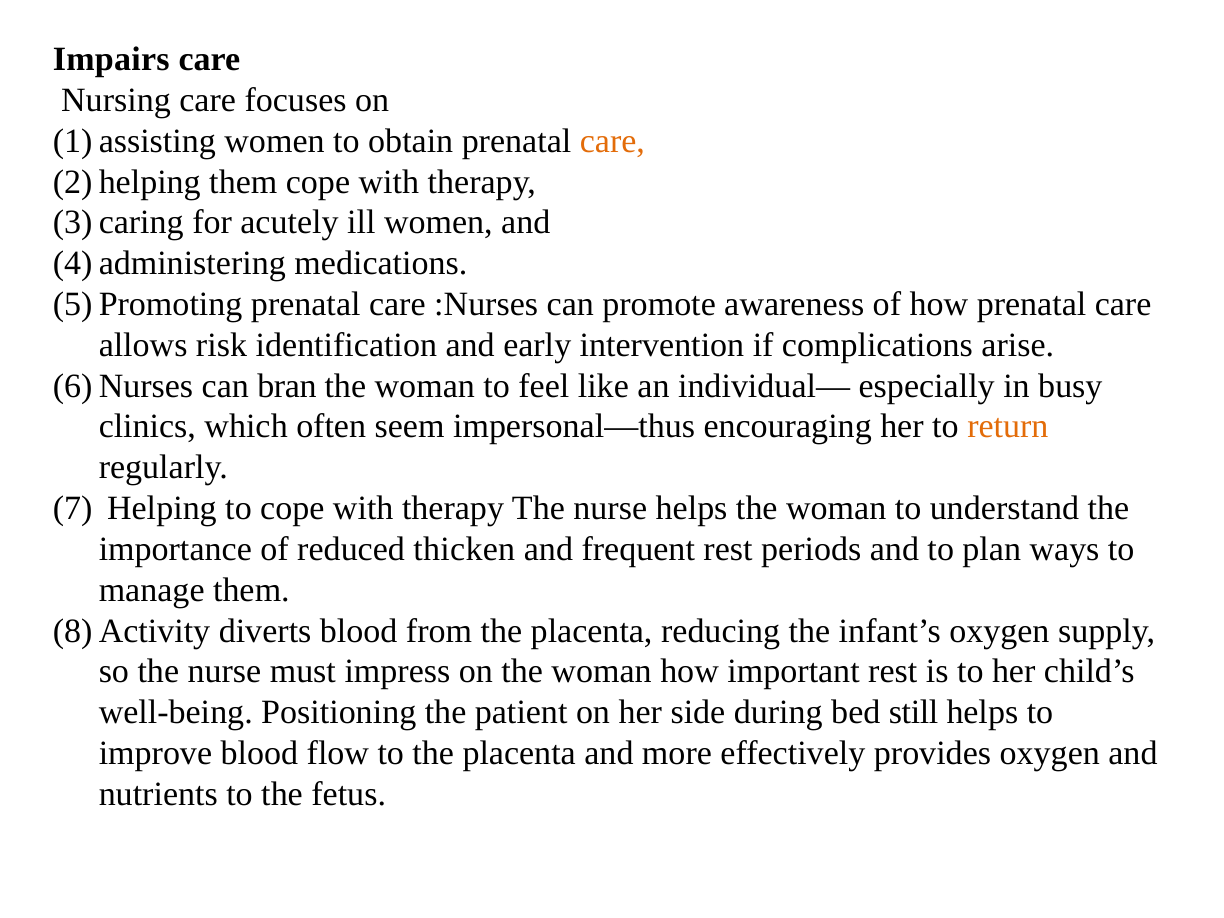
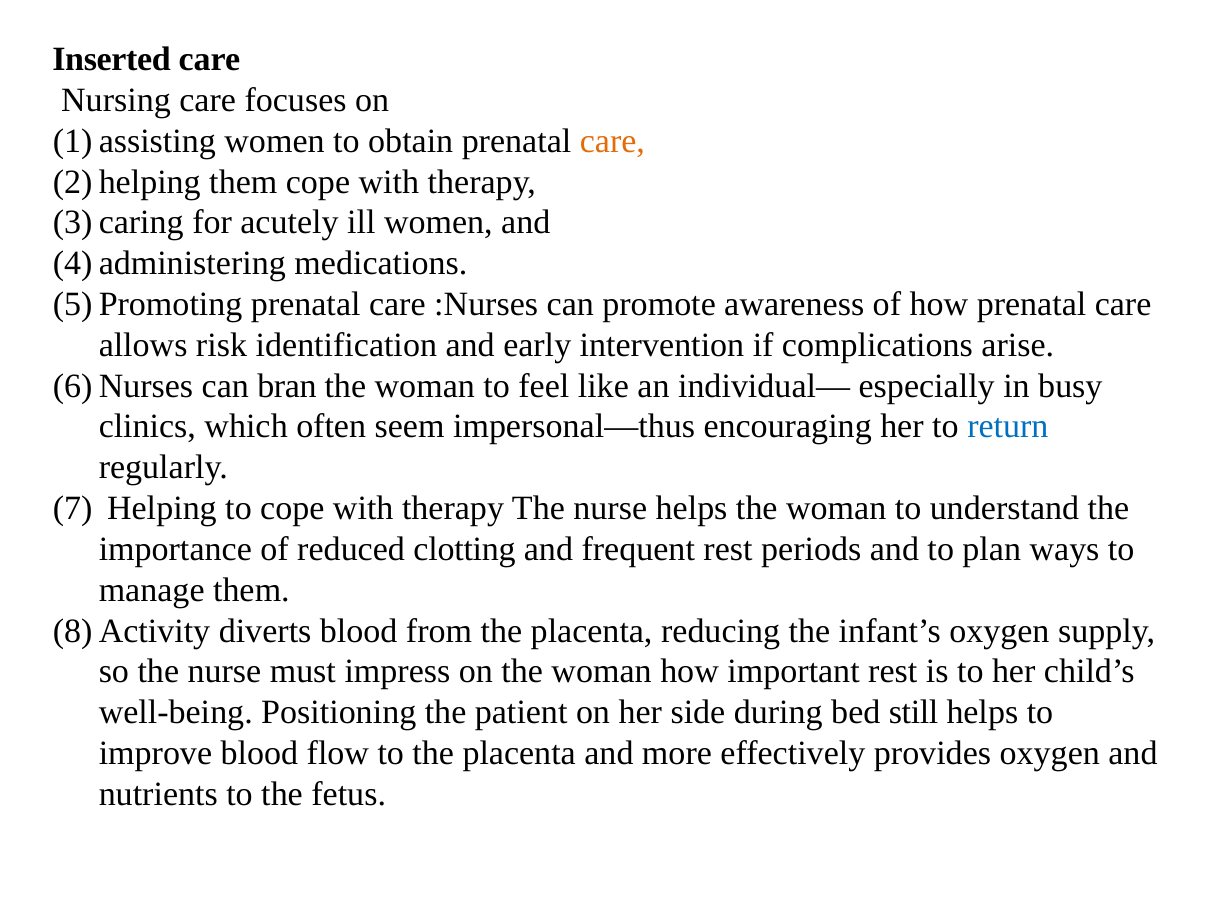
Impairs: Impairs -> Inserted (112, 59)
return colour: orange -> blue (1008, 427)
thicken: thicken -> clotting (465, 549)
